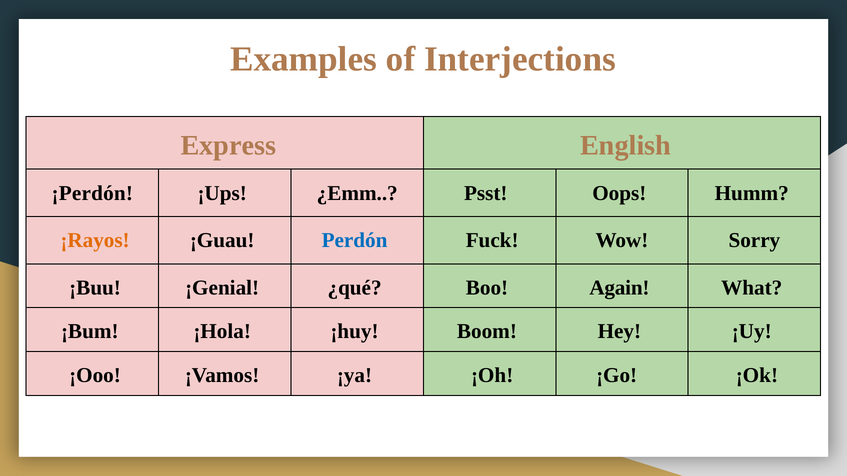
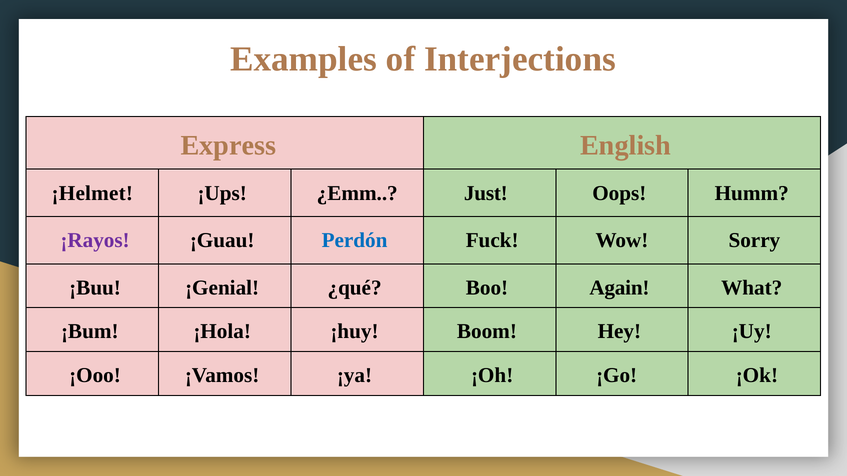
¡Perdón: ¡Perdón -> ¡Helmet (92, 193)
Psst: Psst -> Just (486, 193)
¡Rayos colour: orange -> purple (95, 241)
